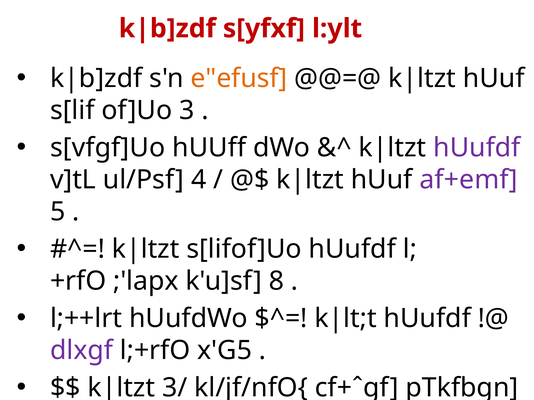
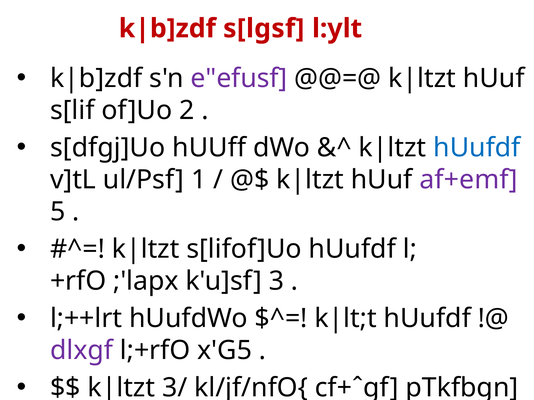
s[yfxf: s[yfxf -> s[lgsf (264, 29)
e"efusf colour: orange -> purple (239, 78)
3: 3 -> 2 (187, 110)
s[vfgf]Uo: s[vfgf]Uo -> s[dfgj]Uo (108, 148)
hUufdf colour: purple -> blue (477, 148)
4: 4 -> 1 (199, 180)
8: 8 -> 3 (276, 281)
